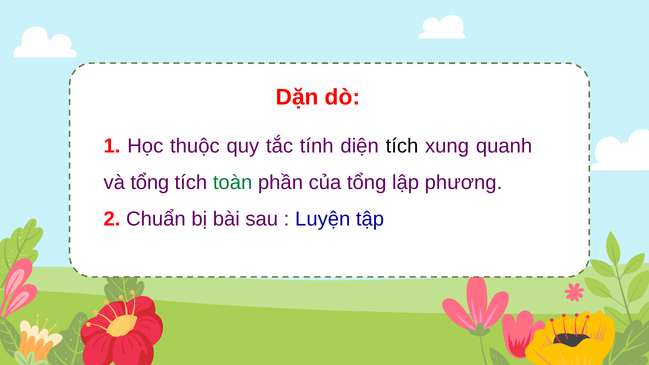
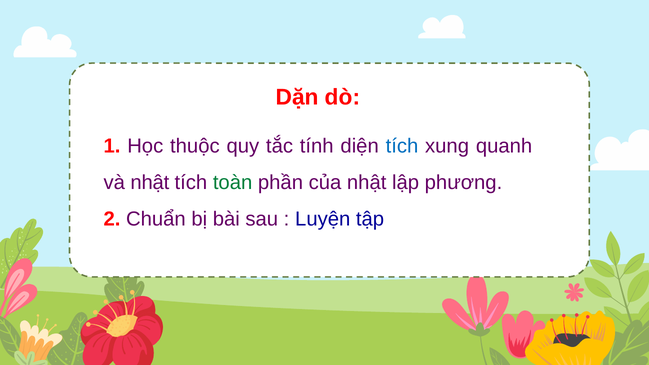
tích colour: black -> blue (402, 146)
và tổng: tổng -> nhật (150, 183)
của tổng: tổng -> nhật (367, 183)
